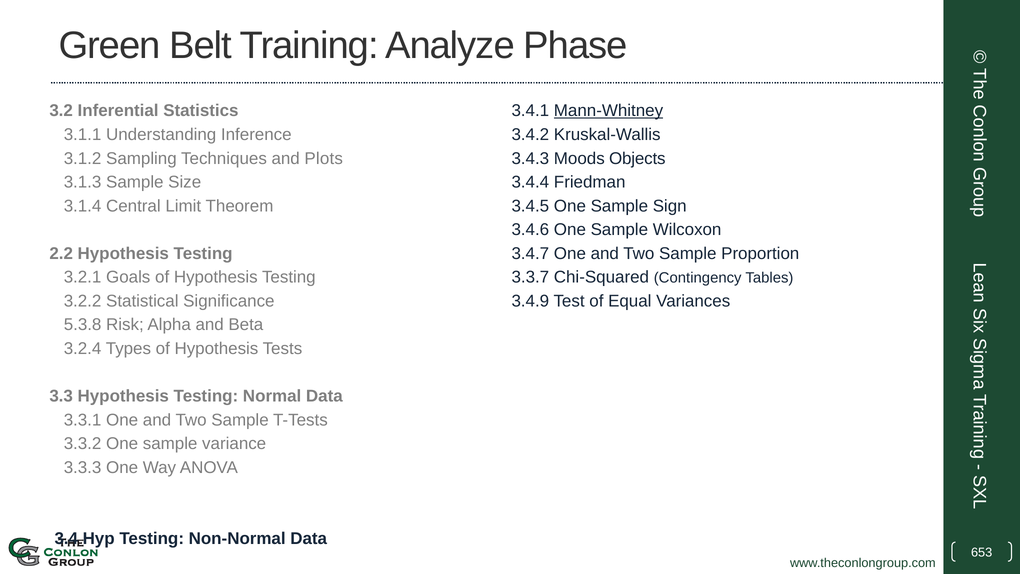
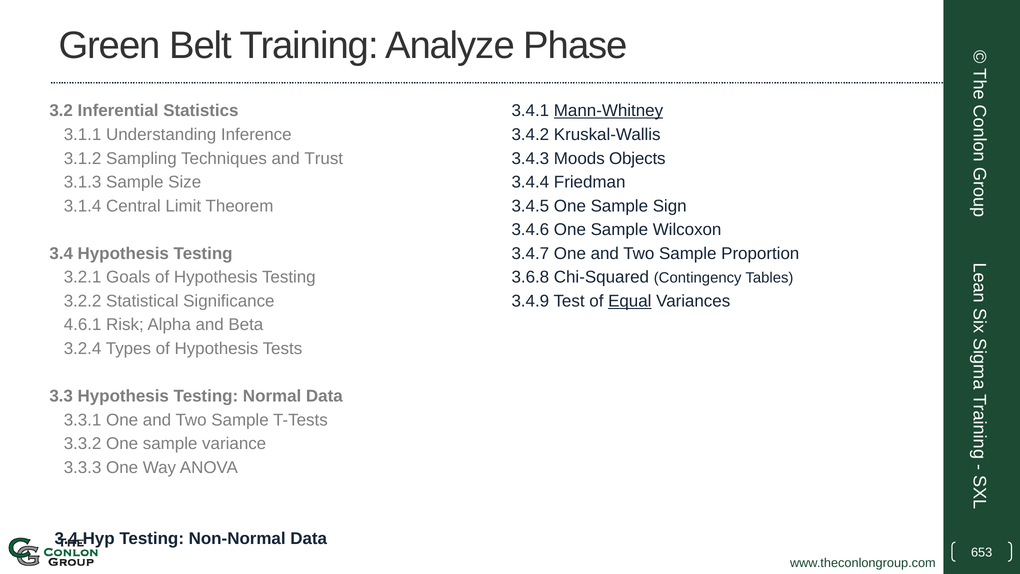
Plots: Plots -> Trust (324, 158)
2.2: 2.2 -> 3.4 (61, 253)
3.3.7: 3.3.7 -> 3.6.8 (530, 277)
Equal underline: none -> present (630, 301)
5.3.8: 5.3.8 -> 4.6.1 (83, 325)
